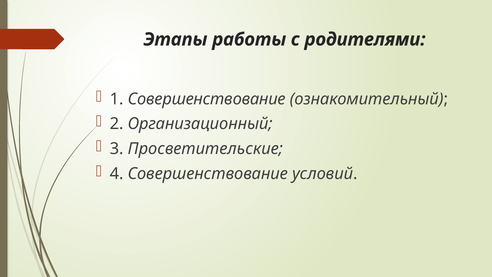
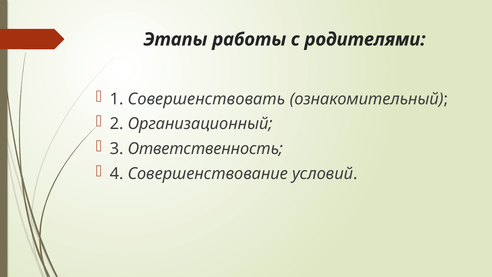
1 Совершенствование: Совершенствование -> Совершенствовать (207, 99)
Просветительские: Просветительские -> Ответственность (205, 149)
